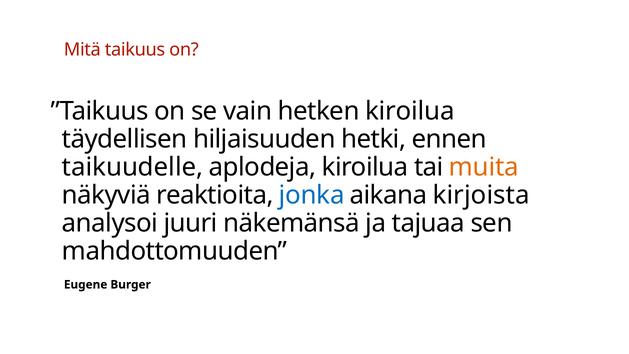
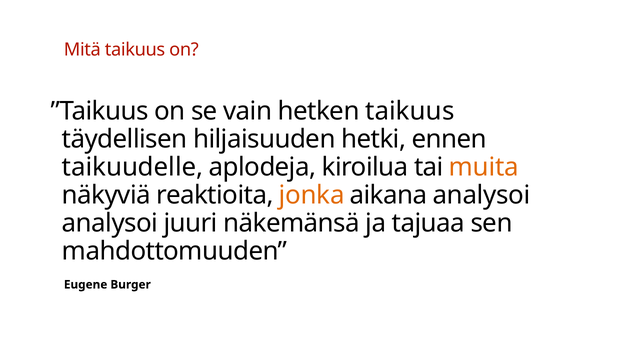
hetken kiroilua: kiroilua -> taikuus (410, 111)
jonka colour: blue -> orange (312, 195)
aikana kirjoista: kirjoista -> analysoi (481, 195)
